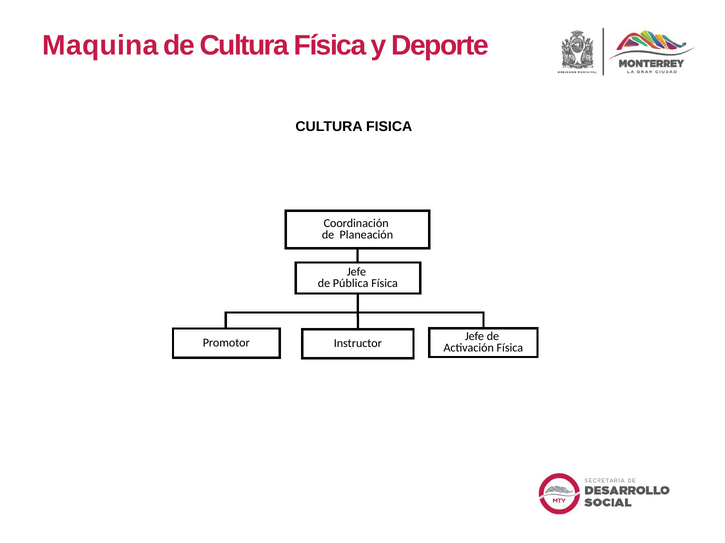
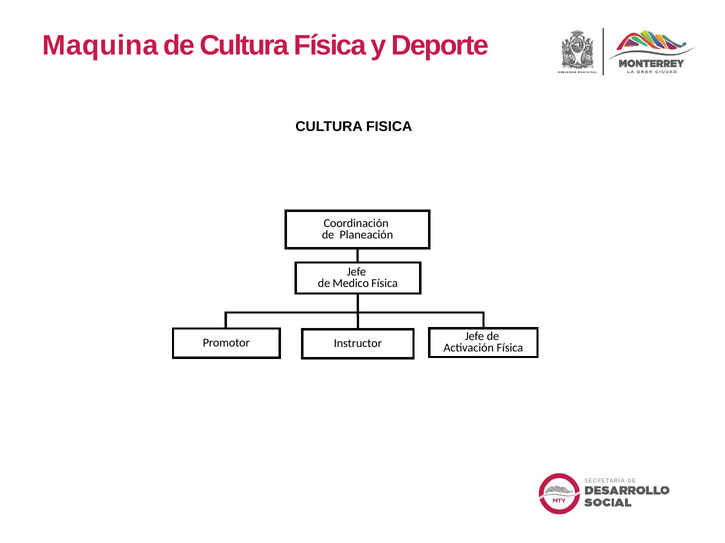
Pública: Pública -> Medico (351, 284)
